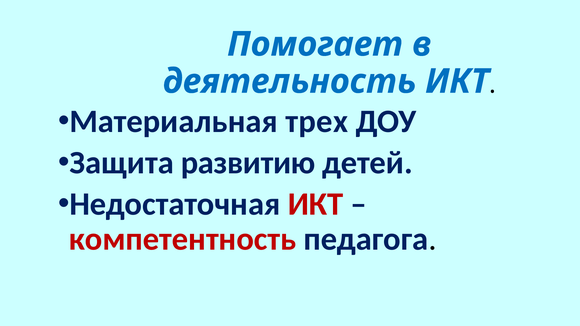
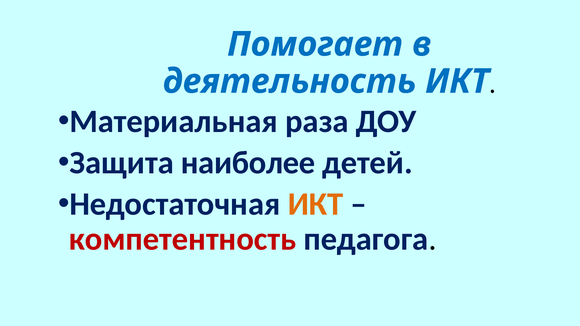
трех: трех -> раза (317, 122)
развитию: развитию -> наиболее (248, 163)
ИКТ colour: red -> orange (316, 204)
